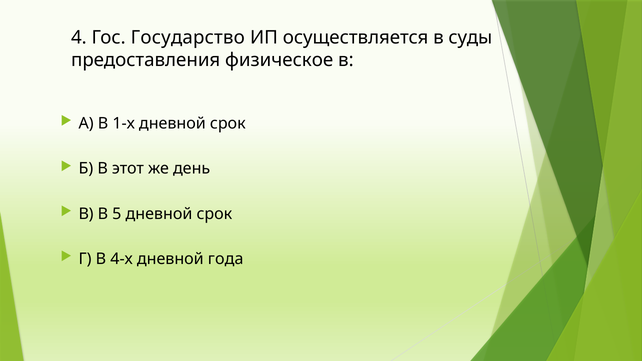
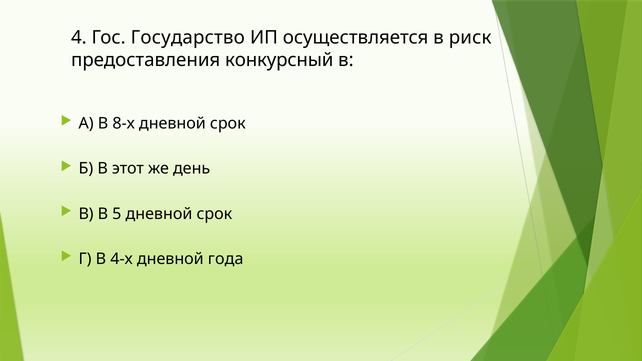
суды: суды -> риск (470, 37)
физическое: физическое -> конкурсный (279, 60)
1-х: 1-х -> 8-х (124, 123)
